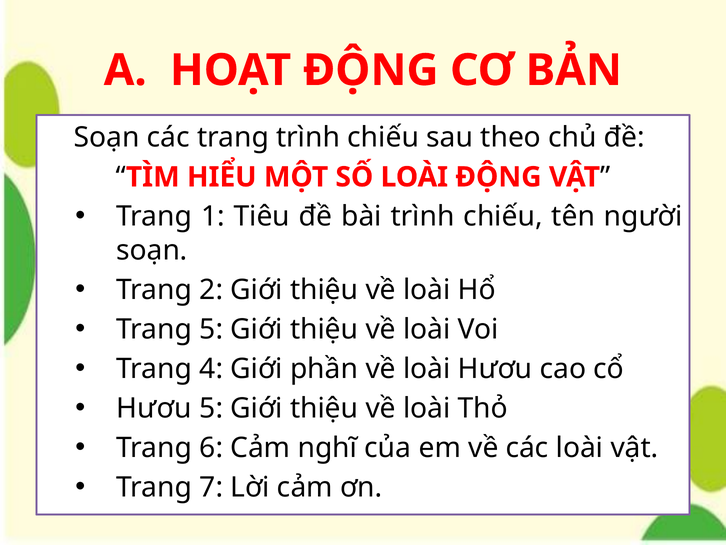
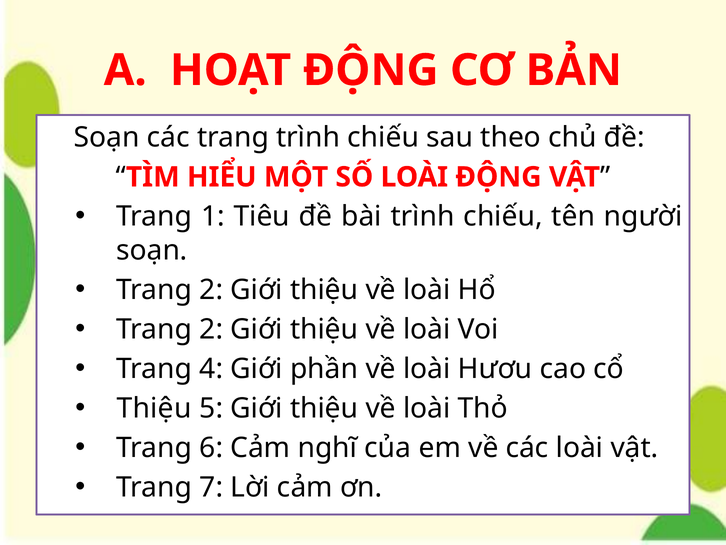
5: 5 -> 2 (211, 329)
Hươu: Hươu -> Thiệu (154, 408)
